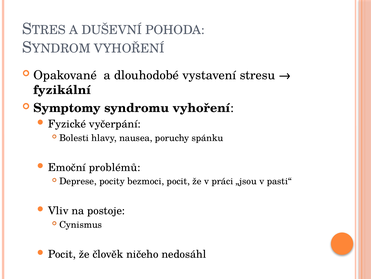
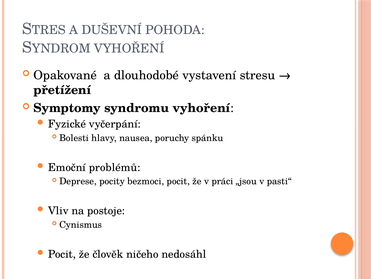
fyzikální: fyzikální -> přetížení (62, 90)
